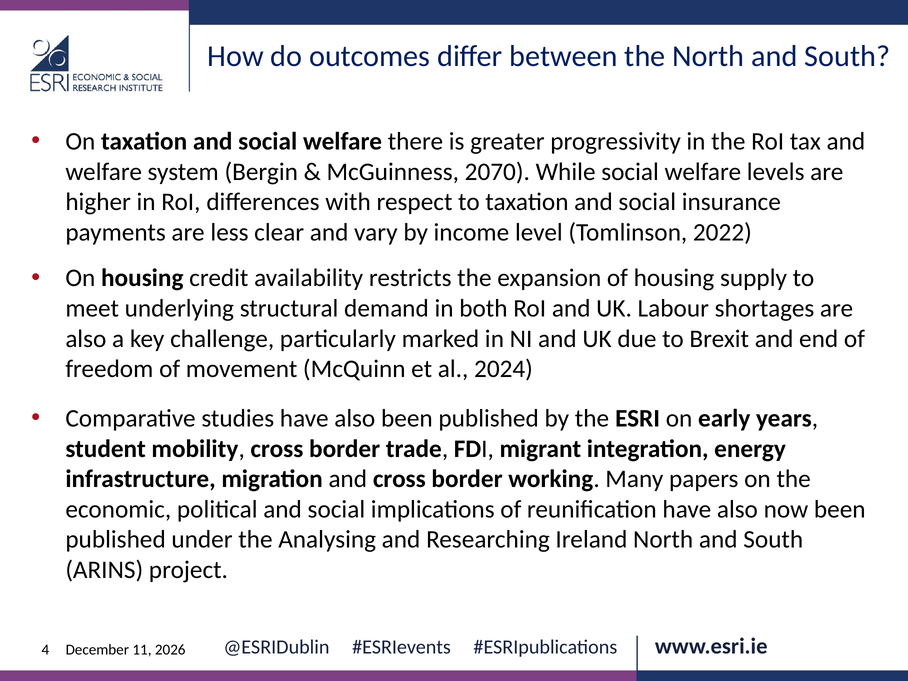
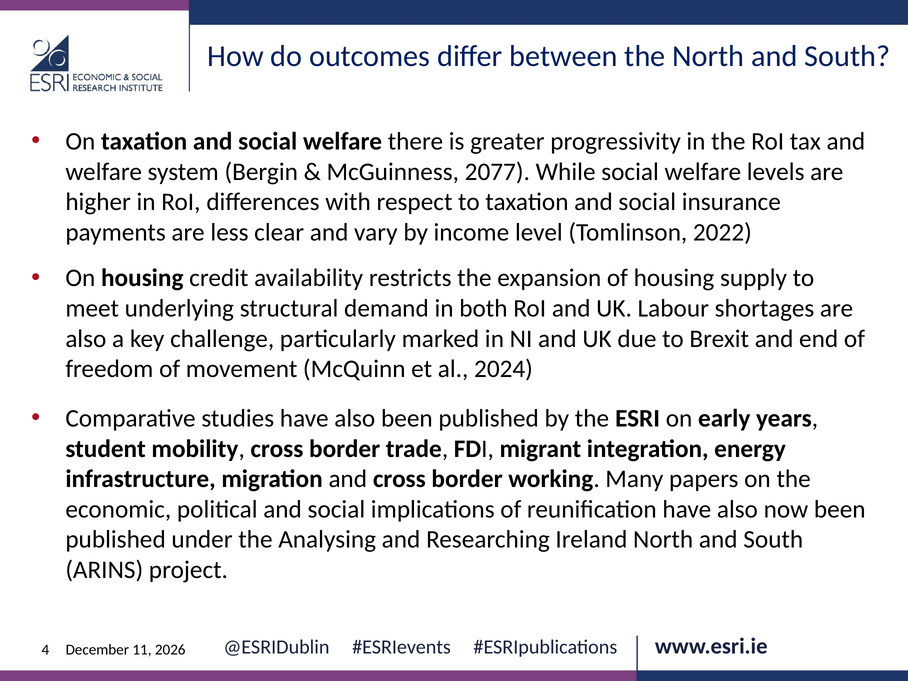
2070: 2070 -> 2077 (497, 172)
